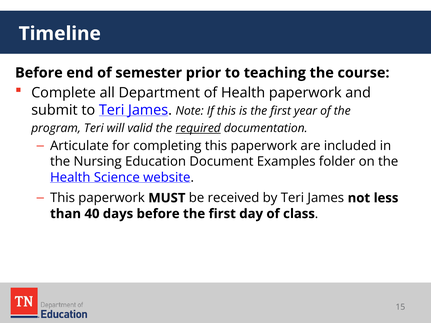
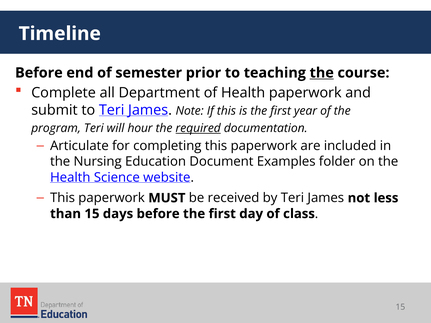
the underline: none -> present (322, 73)
valid: valid -> hour (140, 128)
than 40: 40 -> 15 (92, 214)
